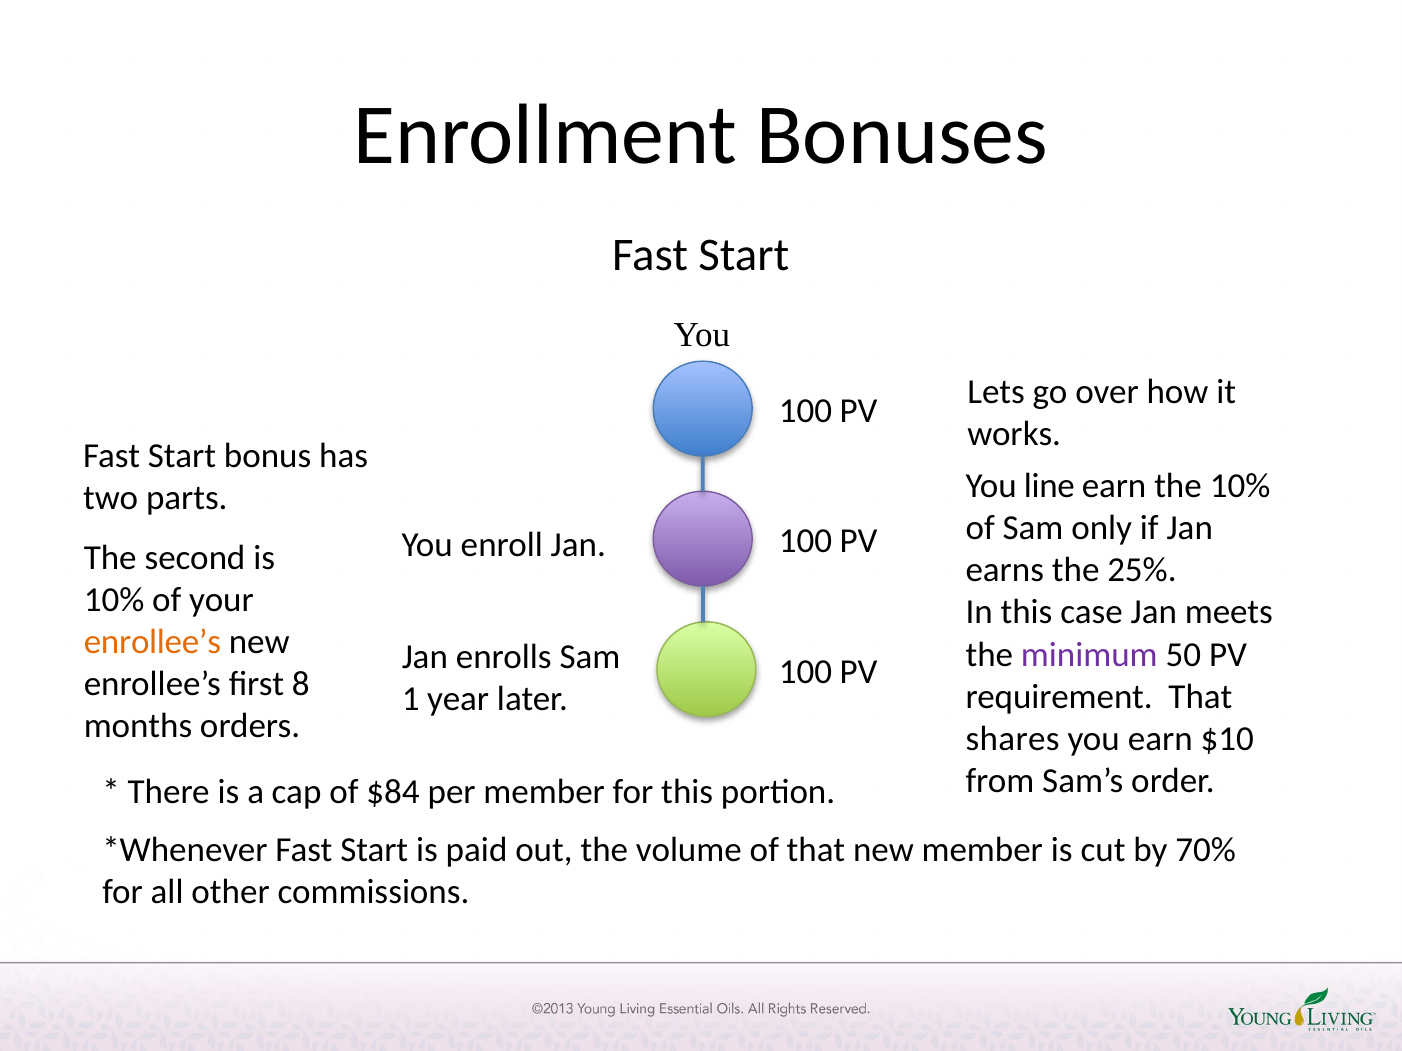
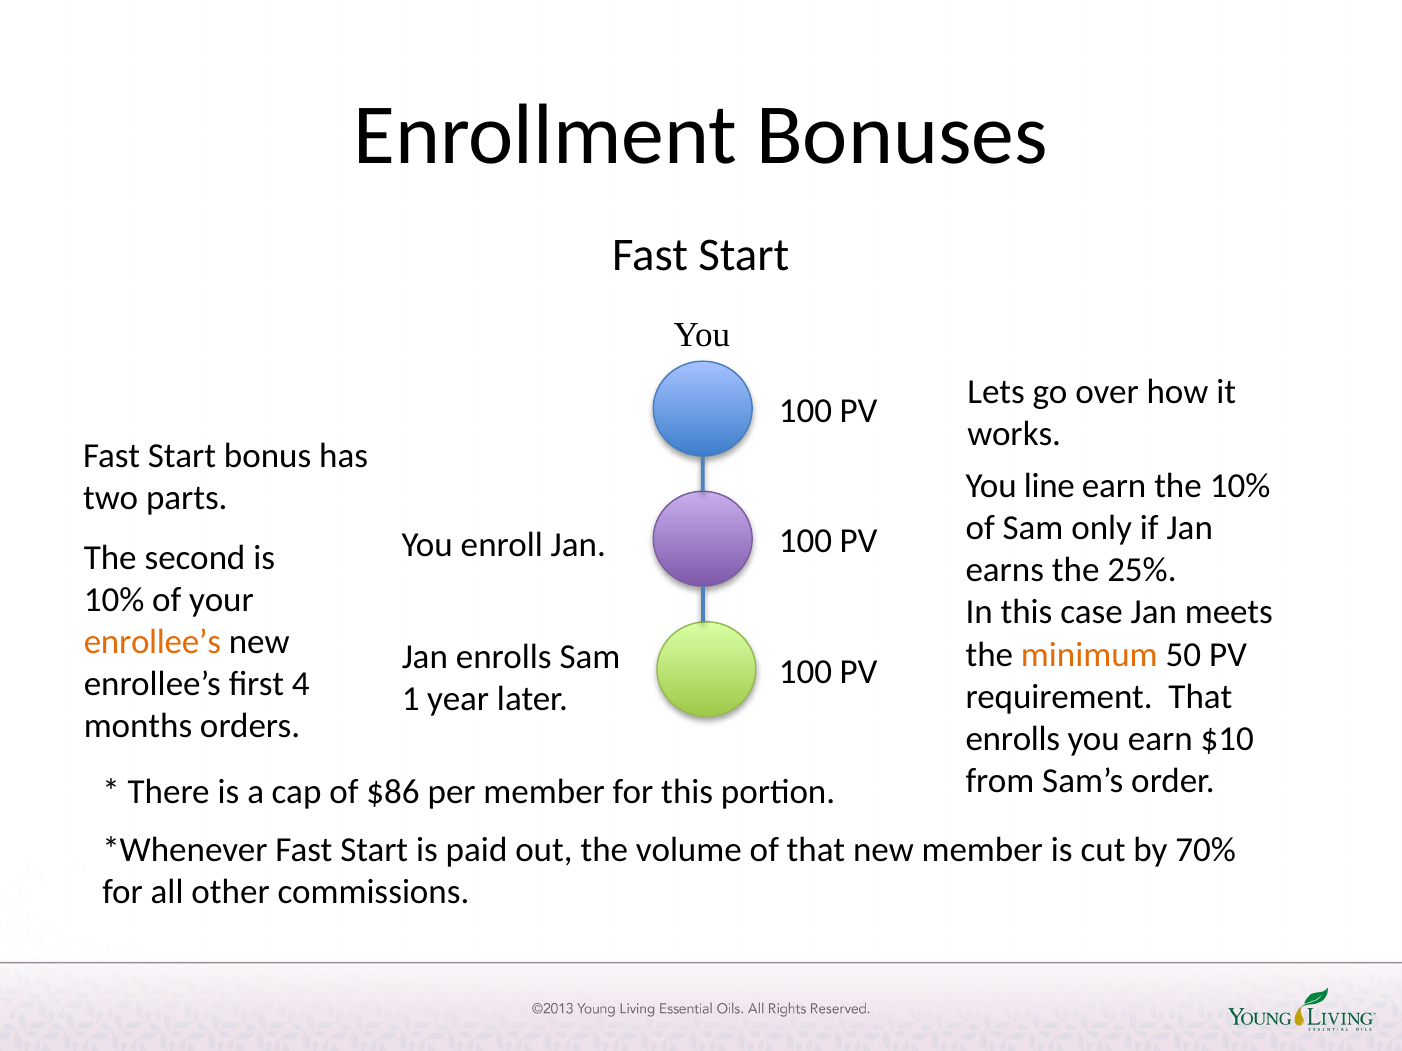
minimum colour: purple -> orange (1089, 655)
8: 8 -> 4 (301, 684)
shares: shares -> enrolls (1013, 739)
$84: $84 -> $86 (393, 792)
